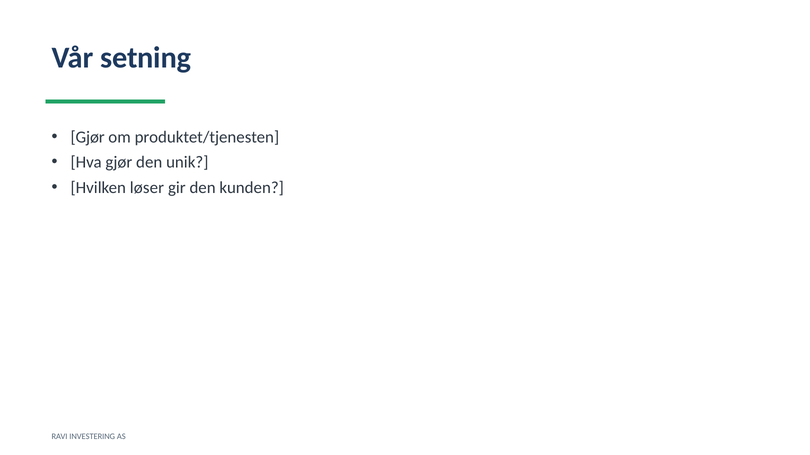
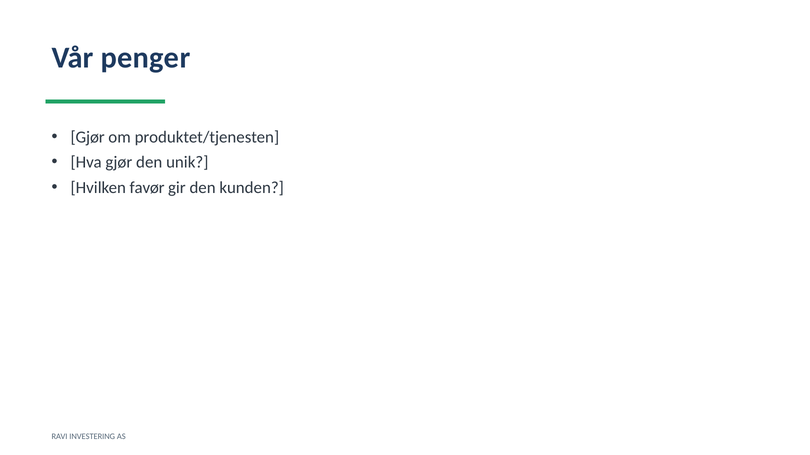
setning: setning -> penger (145, 58)
løser: løser -> favør (147, 188)
